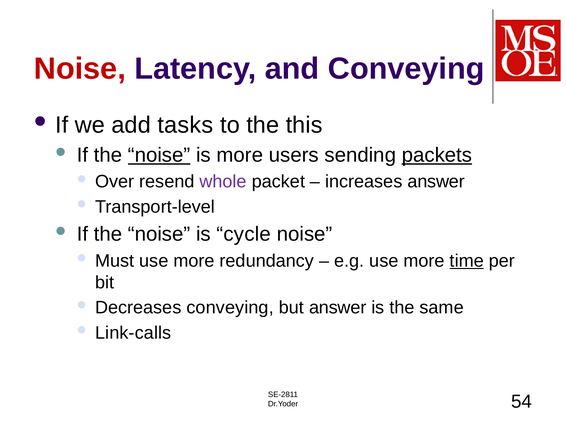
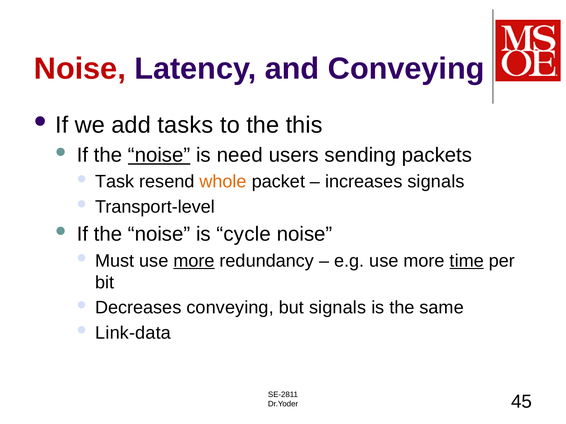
is more: more -> need (240, 155)
packets underline: present -> none (437, 155)
Over: Over -> Task (115, 182)
whole colour: purple -> orange (223, 182)
increases answer: answer -> signals (436, 182)
more underline: none -> present (194, 261)
but answer: answer -> signals (338, 308)
Link-calls: Link-calls -> Link-data (133, 333)
54: 54 -> 45 (522, 402)
